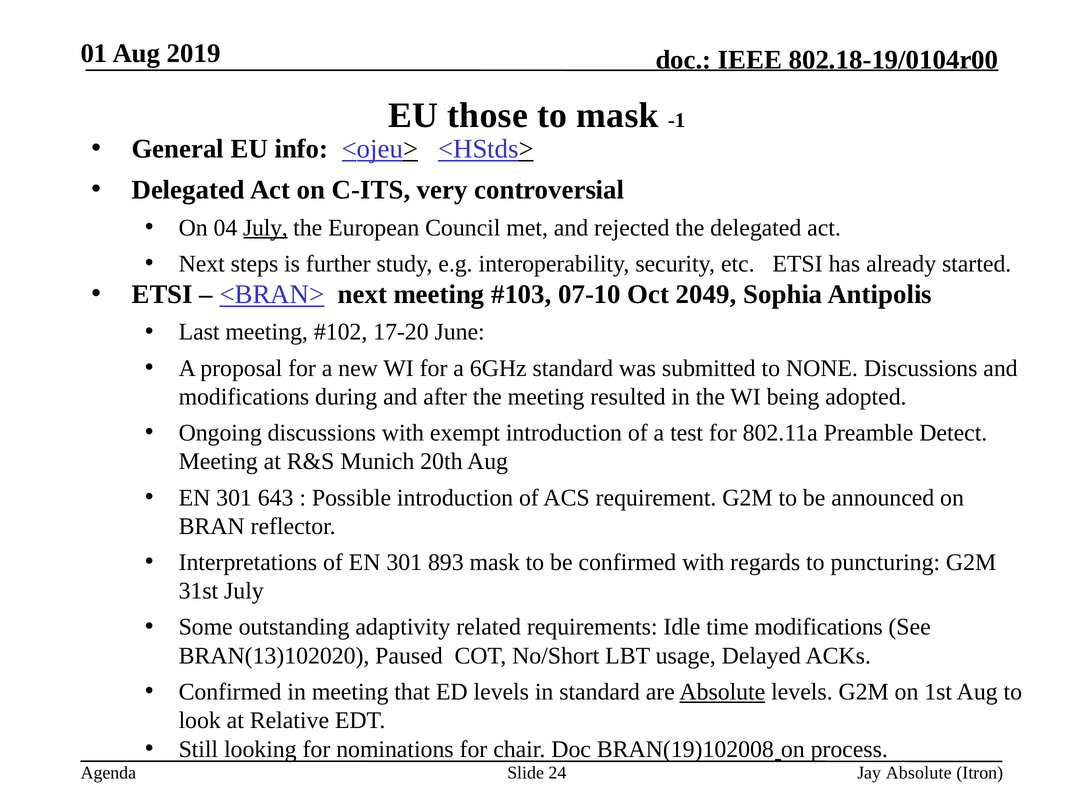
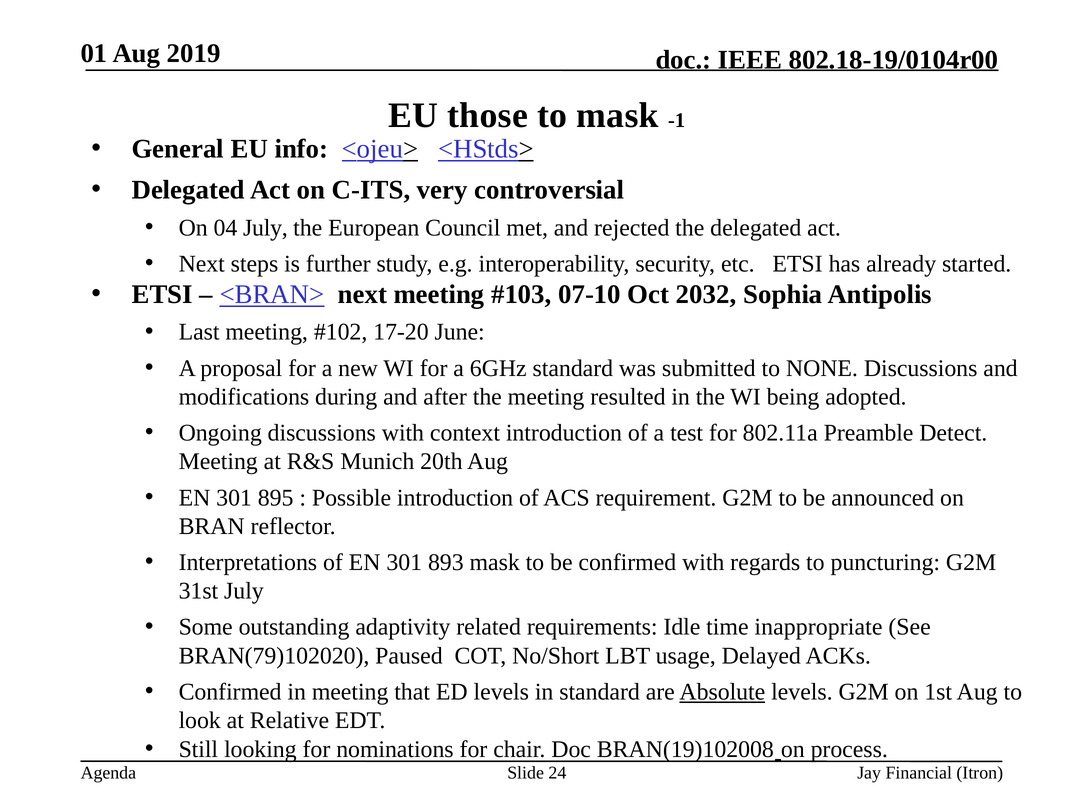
July underline: present -> none (265, 228)
2049: 2049 -> 2032 (706, 294)
exempt: exempt -> context (465, 433)
643: 643 -> 895 (276, 497)
time modifications: modifications -> inappropriate (818, 627)
BRAN(13)102020: BRAN(13)102020 -> BRAN(79)102020 (274, 655)
Jay Absolute: Absolute -> Financial (919, 773)
